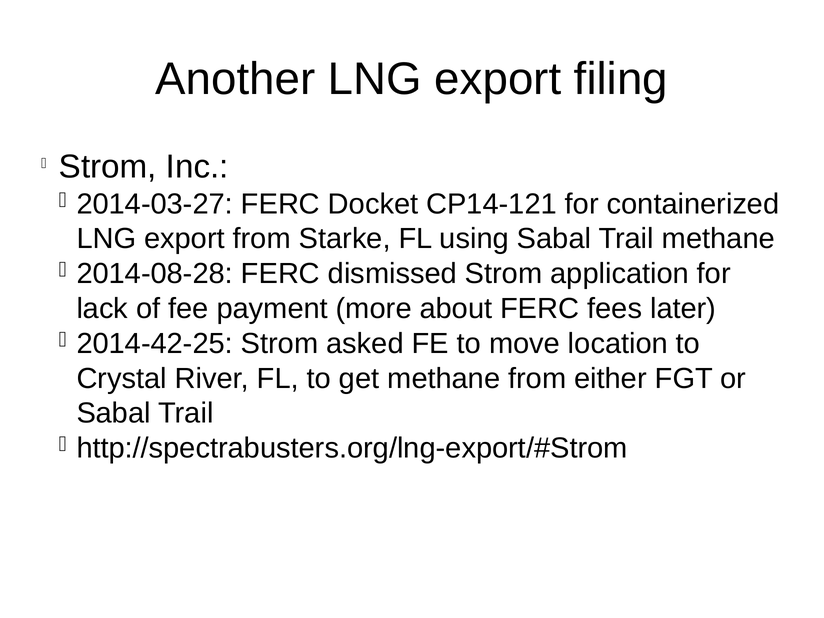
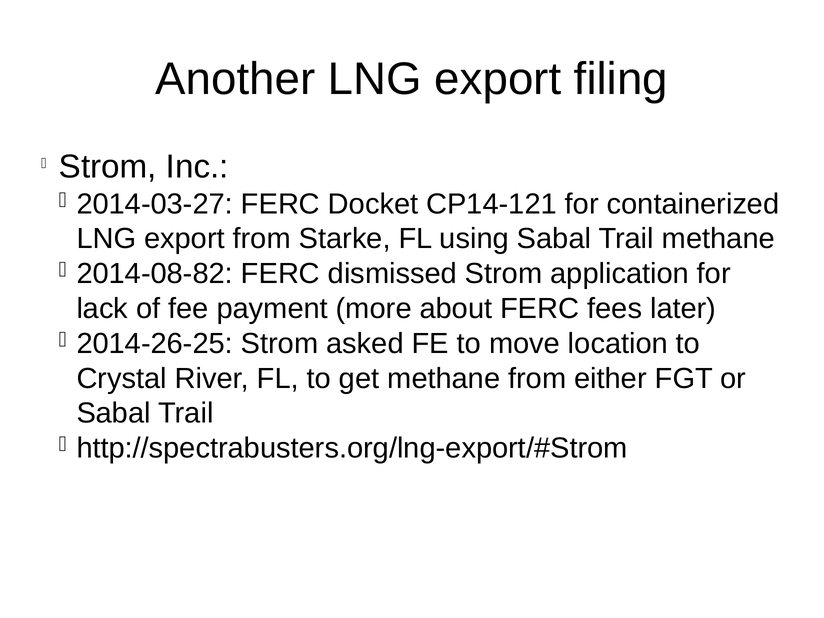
2014-08-28: 2014-08-28 -> 2014-08-82 (155, 274)
2014-42-25: 2014-42-25 -> 2014-26-25 (155, 344)
